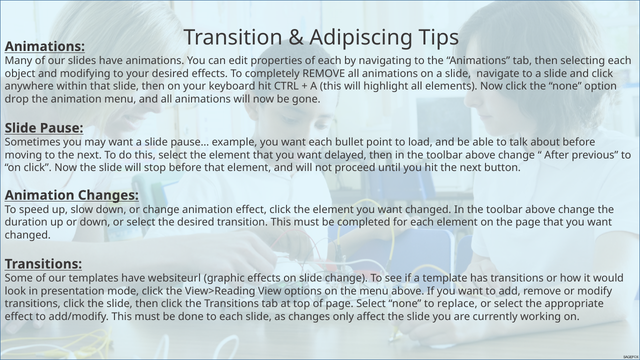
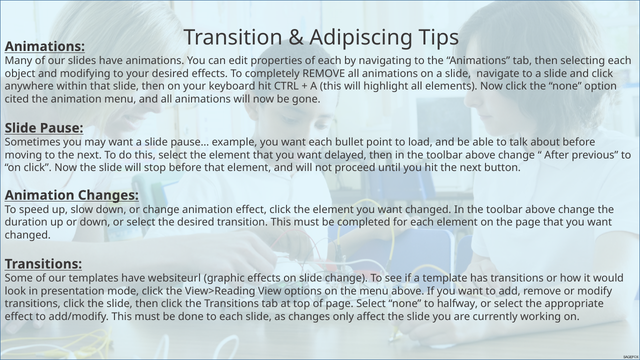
drop: drop -> cited (17, 99)
replace: replace -> halfway (457, 304)
